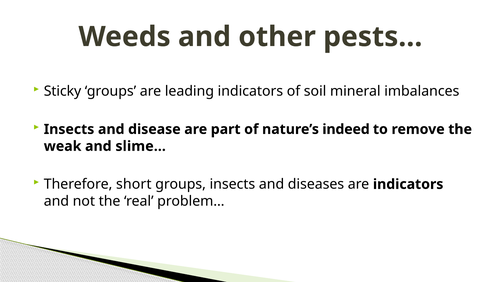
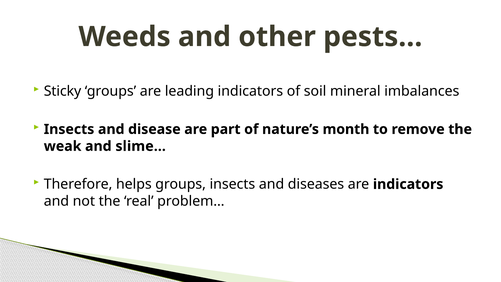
indeed: indeed -> month (346, 129)
short: short -> helps (134, 184)
